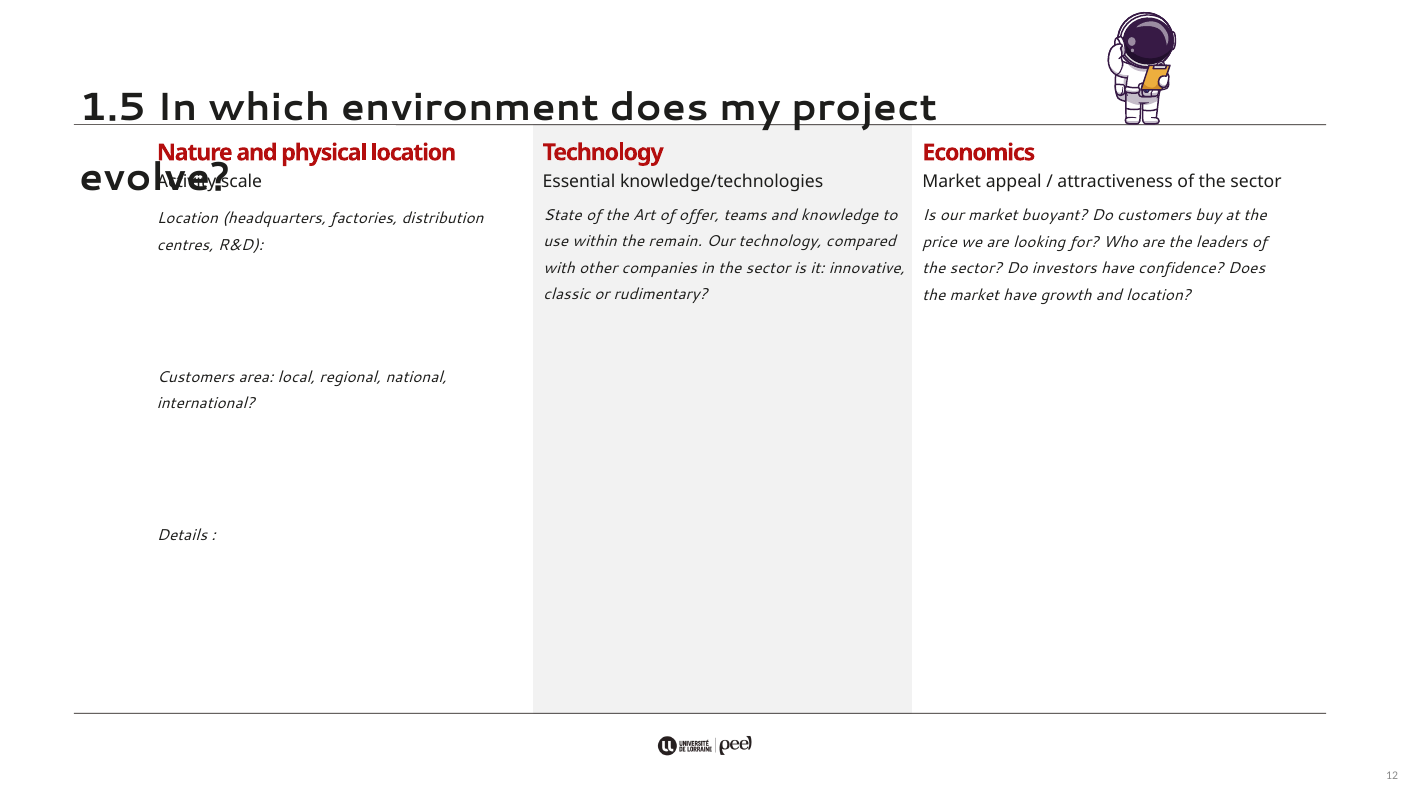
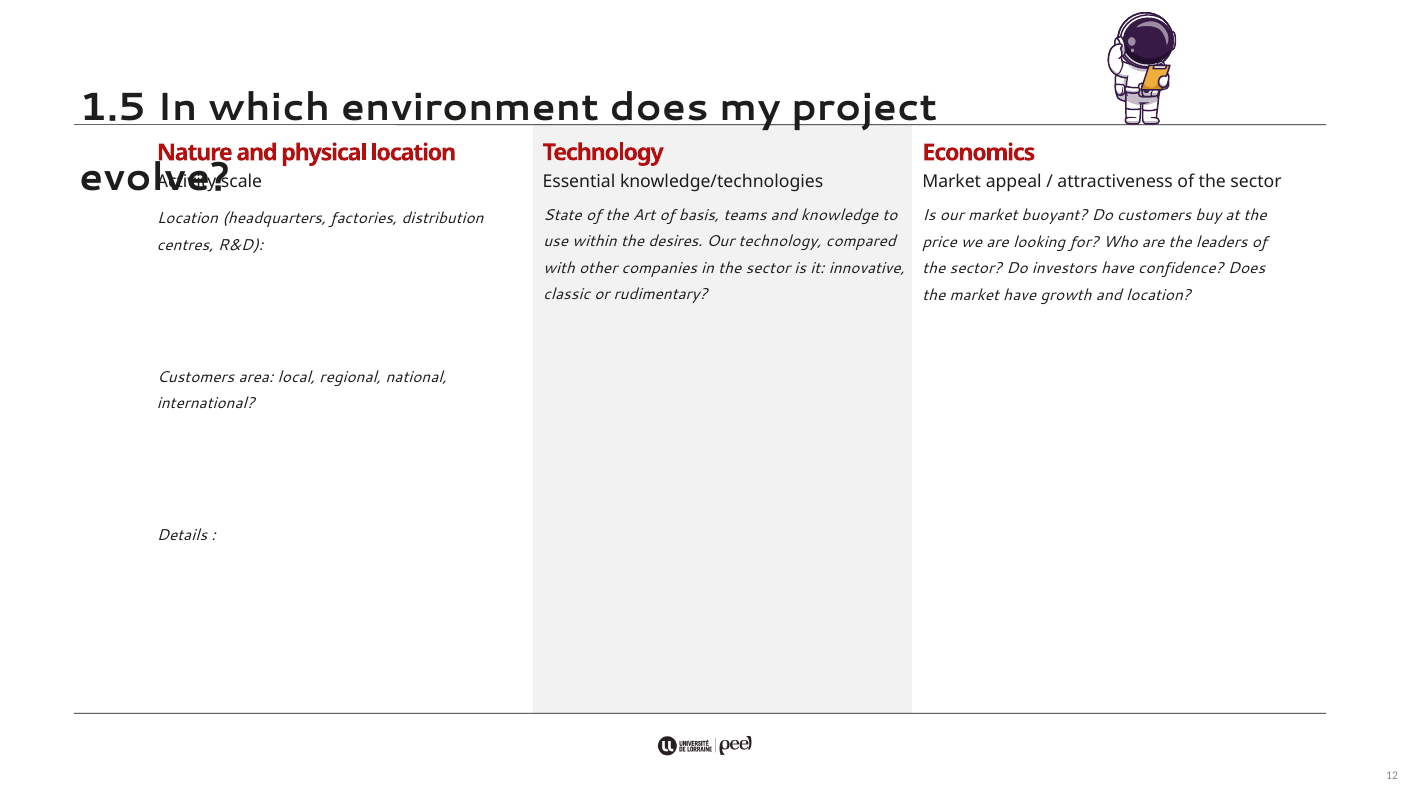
offer: offer -> basis (699, 216)
remain: remain -> desires (675, 242)
